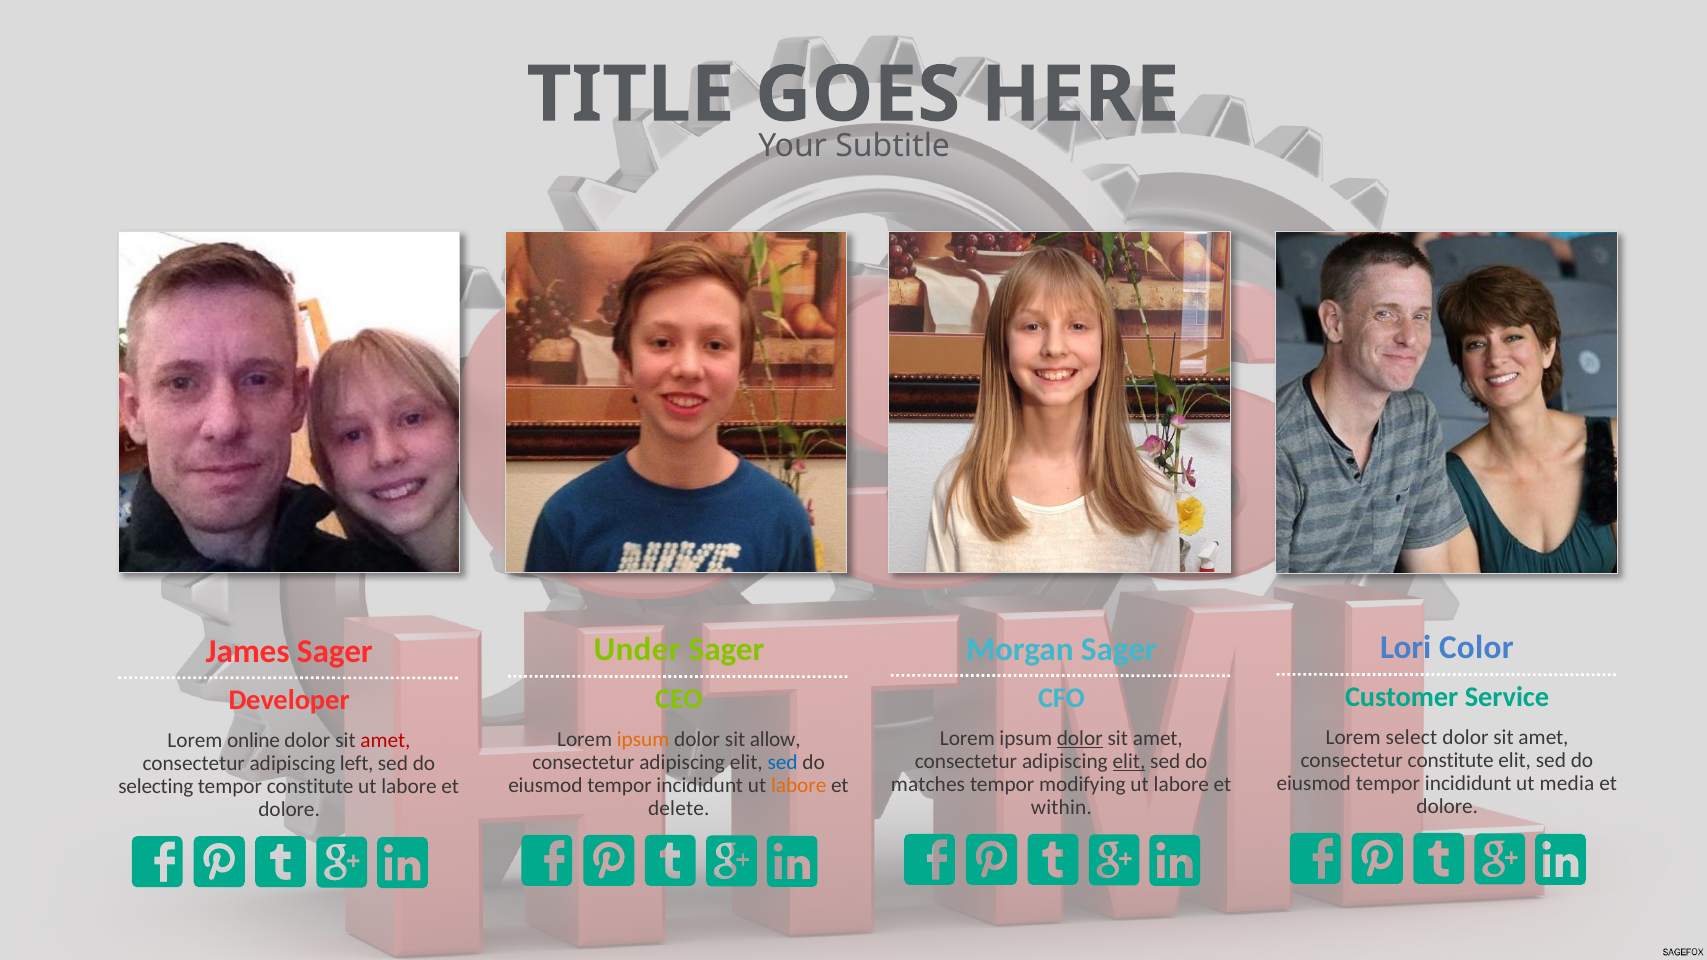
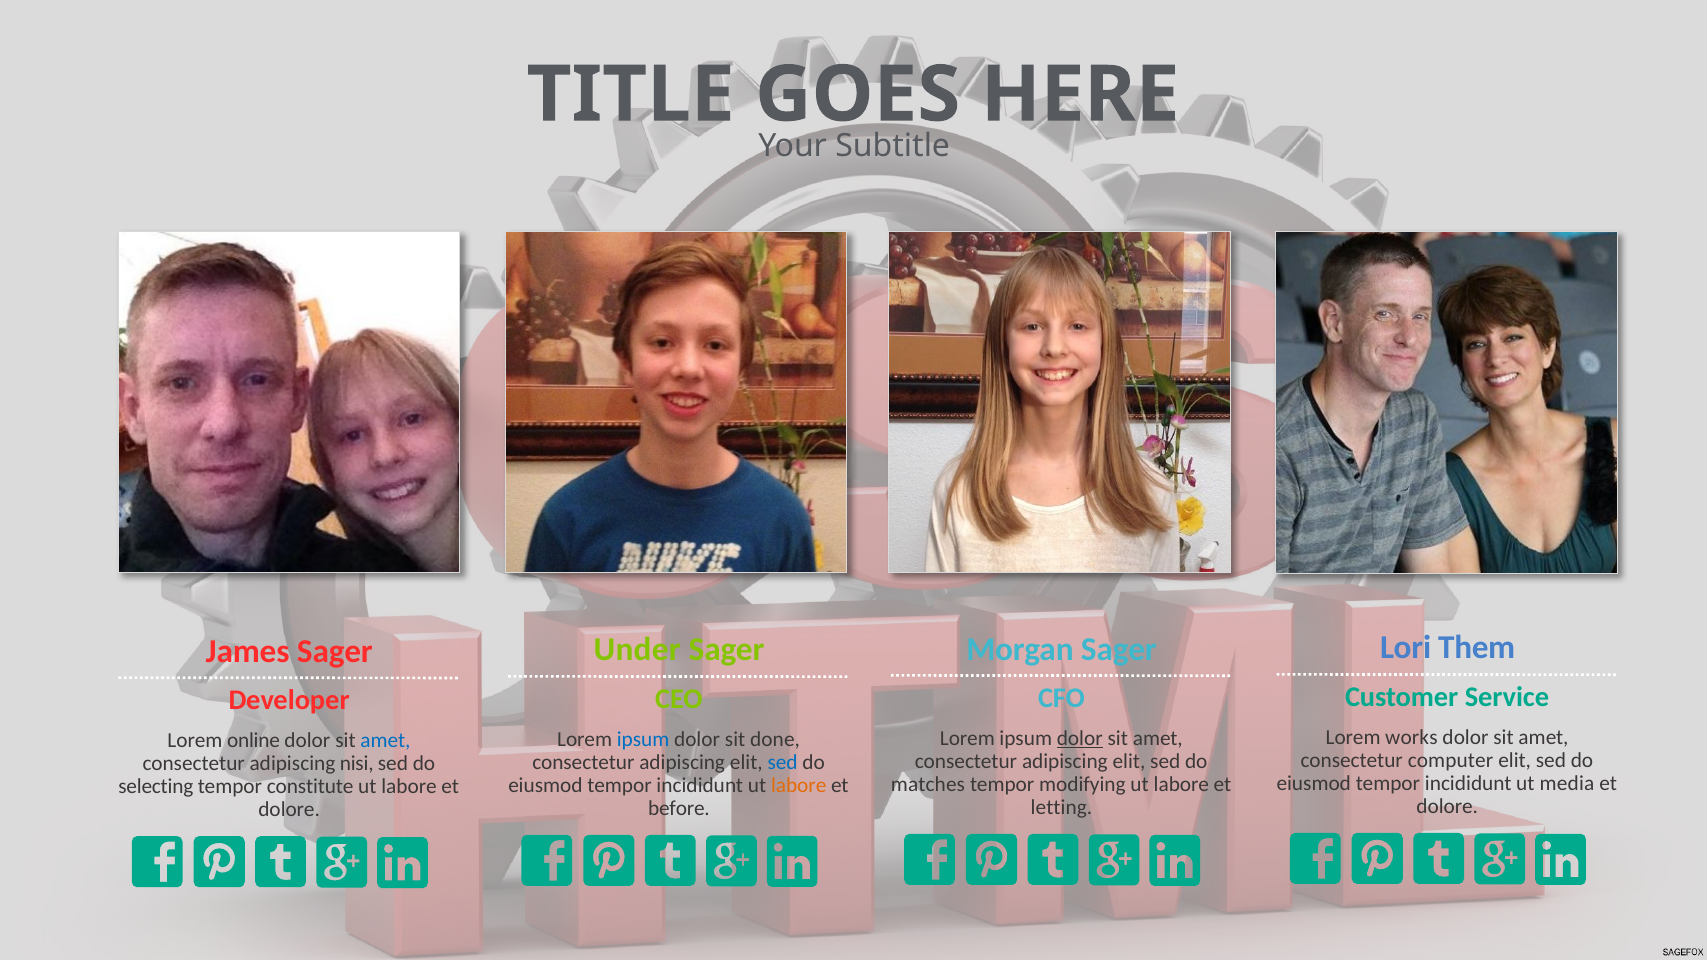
Color: Color -> Them (1477, 648)
select: select -> works (1411, 737)
ipsum colour: orange -> blue (643, 739)
allow: allow -> done (775, 739)
amet colour: red -> blue (385, 741)
consectetur constitute: constitute -> computer (1451, 760)
elit underline: present -> none (1129, 761)
left: left -> nisi (357, 764)
within: within -> letting (1061, 807)
delete: delete -> before (679, 808)
